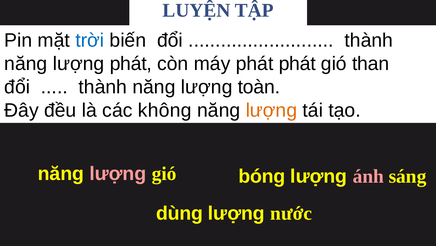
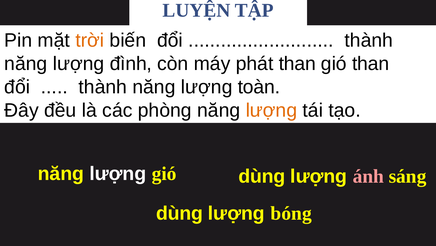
trời colour: blue -> orange (90, 40)
lượng phát: phát -> đình (131, 64)
phát phát: phát -> than (297, 64)
không: không -> phòng (165, 110)
lượng colour: pink -> white (118, 173)
bóng: bóng -> dùng (262, 176)
nước: nước -> bóng (291, 213)
